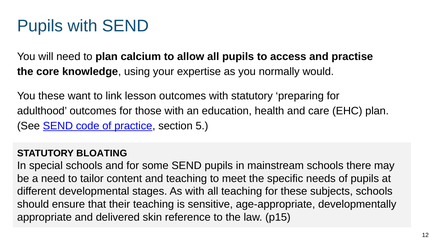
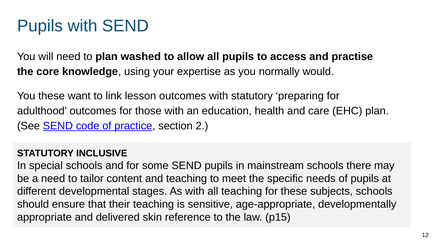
calcium: calcium -> washed (141, 57)
5: 5 -> 2 (202, 126)
BLOATING: BLOATING -> INCLUSIVE (102, 154)
